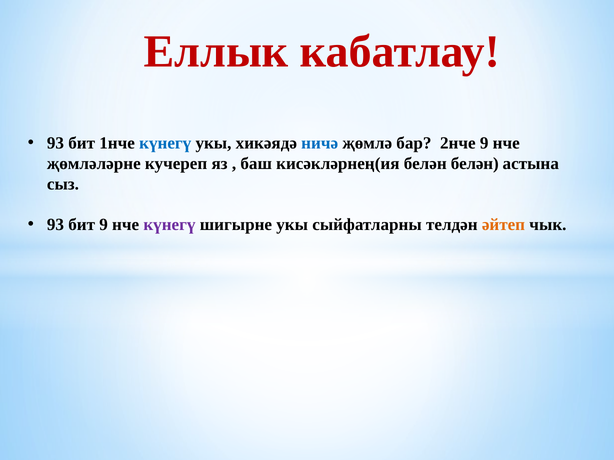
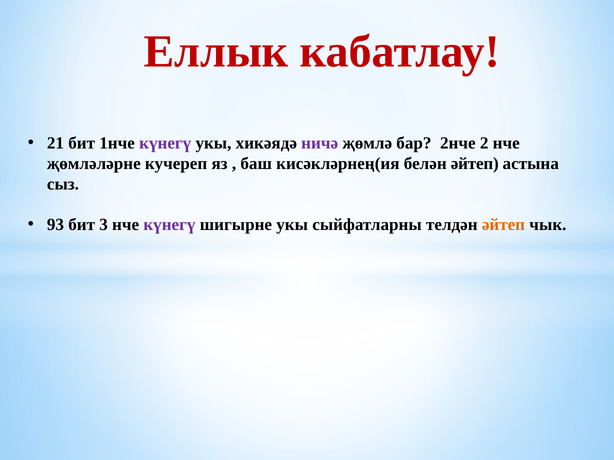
93: 93 -> 21 (55, 143)
күнегү colour: blue -> purple (165, 143)
ничә colour: blue -> purple (320, 143)
2нче 9: 9 -> 2 (484, 143)
белән белән: белән -> әйтеп (475, 164)
бит 9: 9 -> 3 (104, 225)
